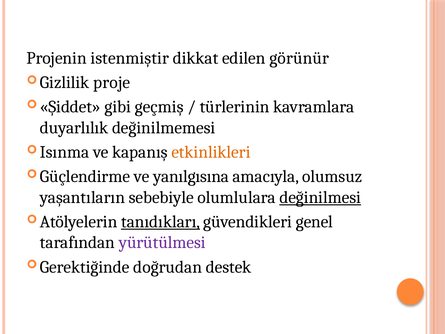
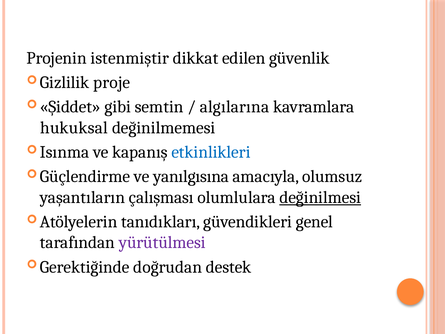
görünür: görünür -> güvenlik (299, 58)
geçmiş: geçmiş -> semtin (159, 107)
türlerinin: türlerinin -> algılarına (234, 107)
duyarlılık: duyarlılık -> hukuksal (74, 128)
etkinlikleri colour: orange -> blue (211, 152)
sebebiyle: sebebiyle -> çalışması (161, 197)
tanıdıkları underline: present -> none (161, 222)
